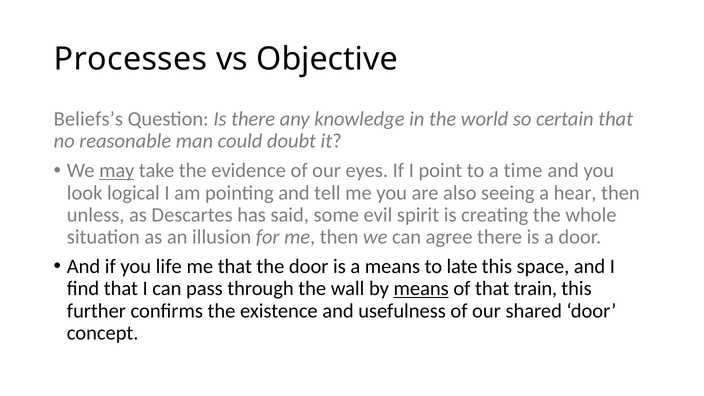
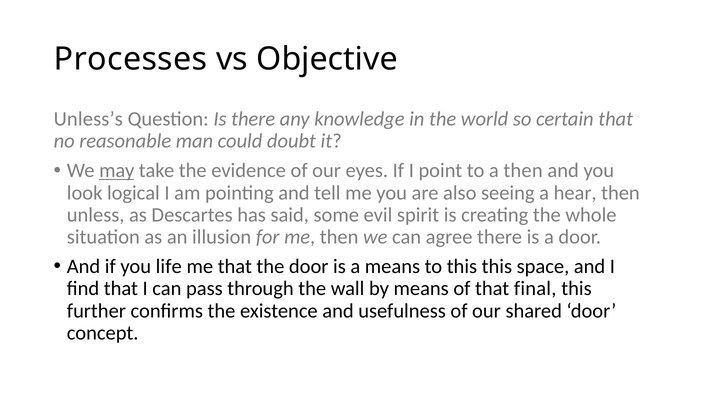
Beliefs’s: Beliefs’s -> Unless’s (88, 119)
a time: time -> then (523, 171)
to late: late -> this (462, 266)
means underline: present -> none (421, 289)
train: train -> final (535, 289)
